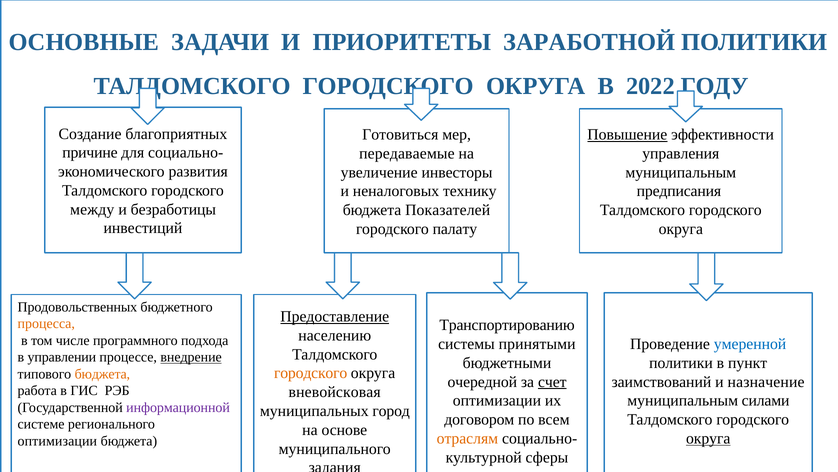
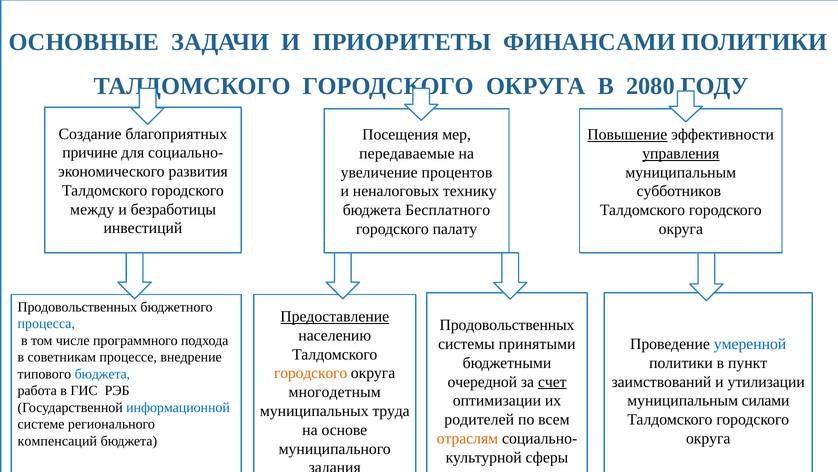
ЗАРАБОТНОЙ: ЗАРАБОТНОЙ -> ФИНАНСАМИ (589, 42)
2022: 2022 -> 2080 (650, 86)
Готовиться: Готовиться -> Посещения (400, 134)
управления underline: none -> present (681, 153)
инвесторы: инвесторы -> процентов (457, 172)
предписания: предписания -> субботников (679, 191)
Показателей: Показателей -> Бесплатного (448, 210)
процесса colour: orange -> blue (46, 323)
Транспортированию: Транспортированию -> Продовольственных (507, 325)
управлении: управлении -> советникам (62, 357)
внедрение underline: present -> none (191, 357)
бюджета colour: orange -> blue (102, 374)
назначение: назначение -> утилизации (766, 381)
вневойсковая: вневойсковая -> многодетным (335, 392)
информационной colour: purple -> blue (178, 407)
город: город -> труда (391, 411)
договором: договором -> родителей (479, 419)
округа underline: present -> none (708, 438)
оптимизации: оптимизации -> компенсаций (57, 441)
